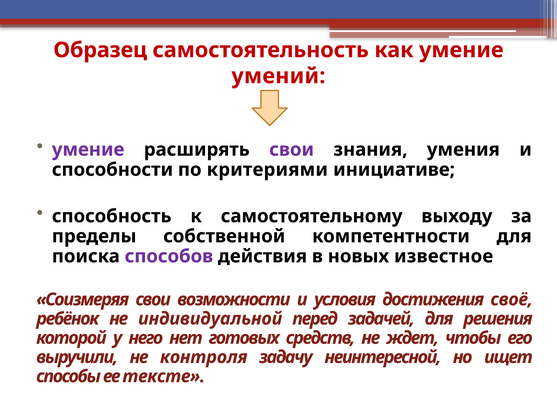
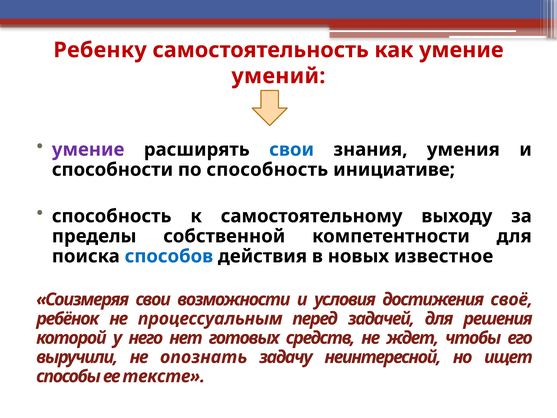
Образец: Образец -> Ребенку (100, 50)
свои colour: purple -> blue (292, 150)
по критериями: критериями -> способность (267, 170)
способов colour: purple -> blue (169, 256)
индивидуальной: индивидуальной -> процессуальным (210, 319)
контроля: контроля -> опознать (204, 357)
